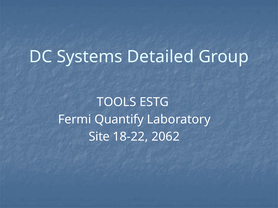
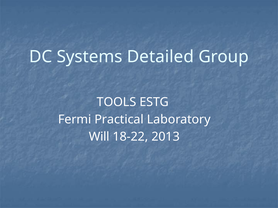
Quantify: Quantify -> Practical (119, 120)
Site: Site -> Will (99, 137)
2062: 2062 -> 2013 (166, 137)
